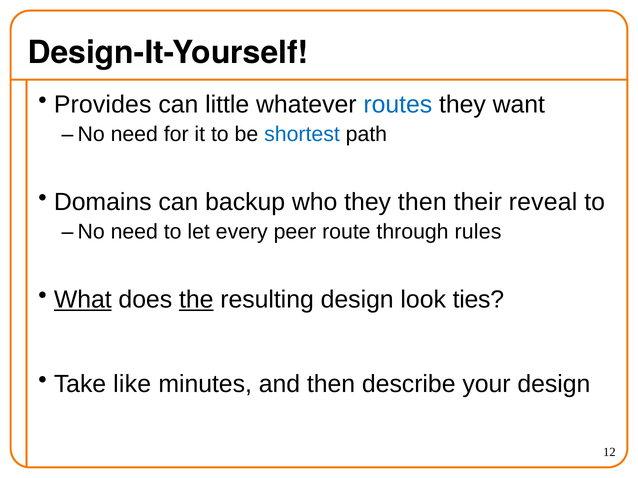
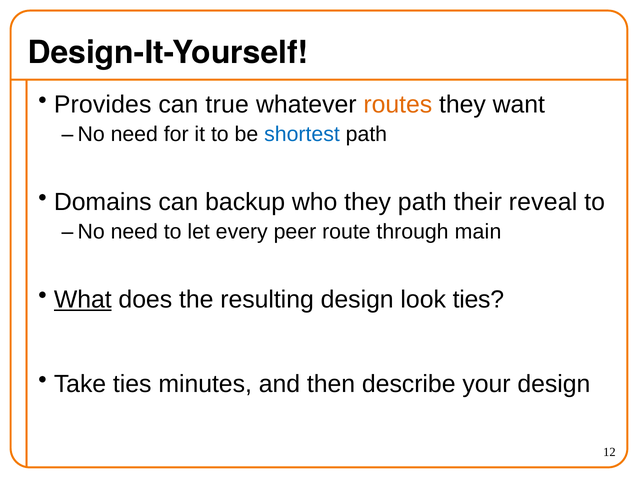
little: little -> true (227, 105)
routes colour: blue -> orange (398, 105)
they then: then -> path (422, 202)
rules: rules -> main (478, 232)
the underline: present -> none (196, 300)
Take like: like -> ties (132, 384)
